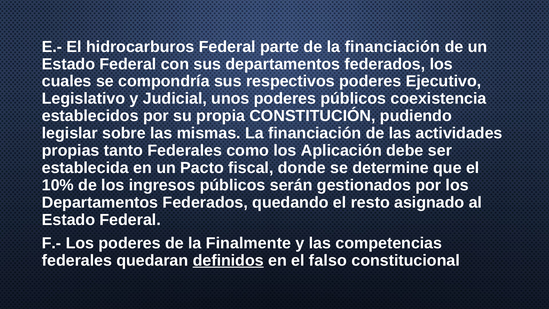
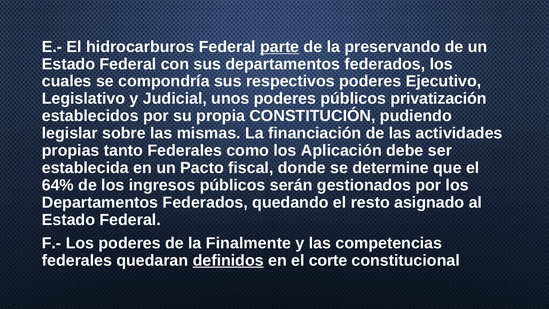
parte underline: none -> present (280, 47)
de la financiación: financiación -> preservando (392, 47)
coexistencia: coexistencia -> privatización (439, 99)
10%: 10% -> 64% (58, 185)
falso: falso -> corte (328, 260)
